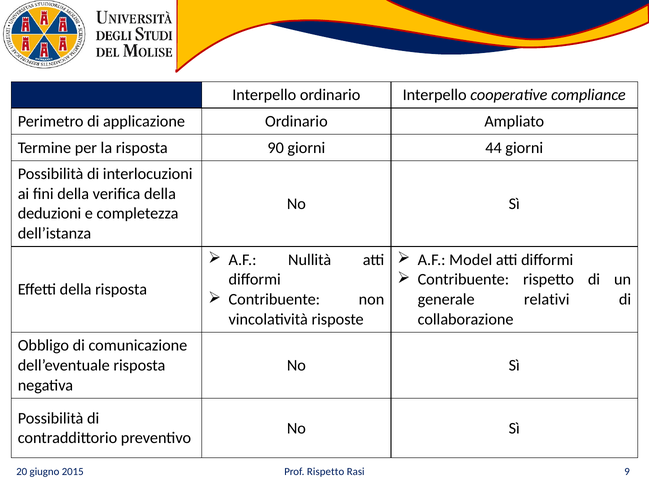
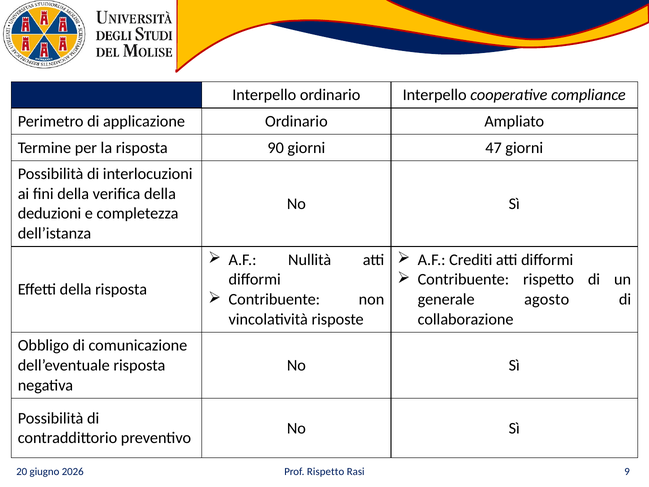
44: 44 -> 47 (494, 148)
Model: Model -> Crediti (471, 260)
relativi: relativi -> agosto (547, 299)
2015: 2015 -> 2026 (73, 471)
